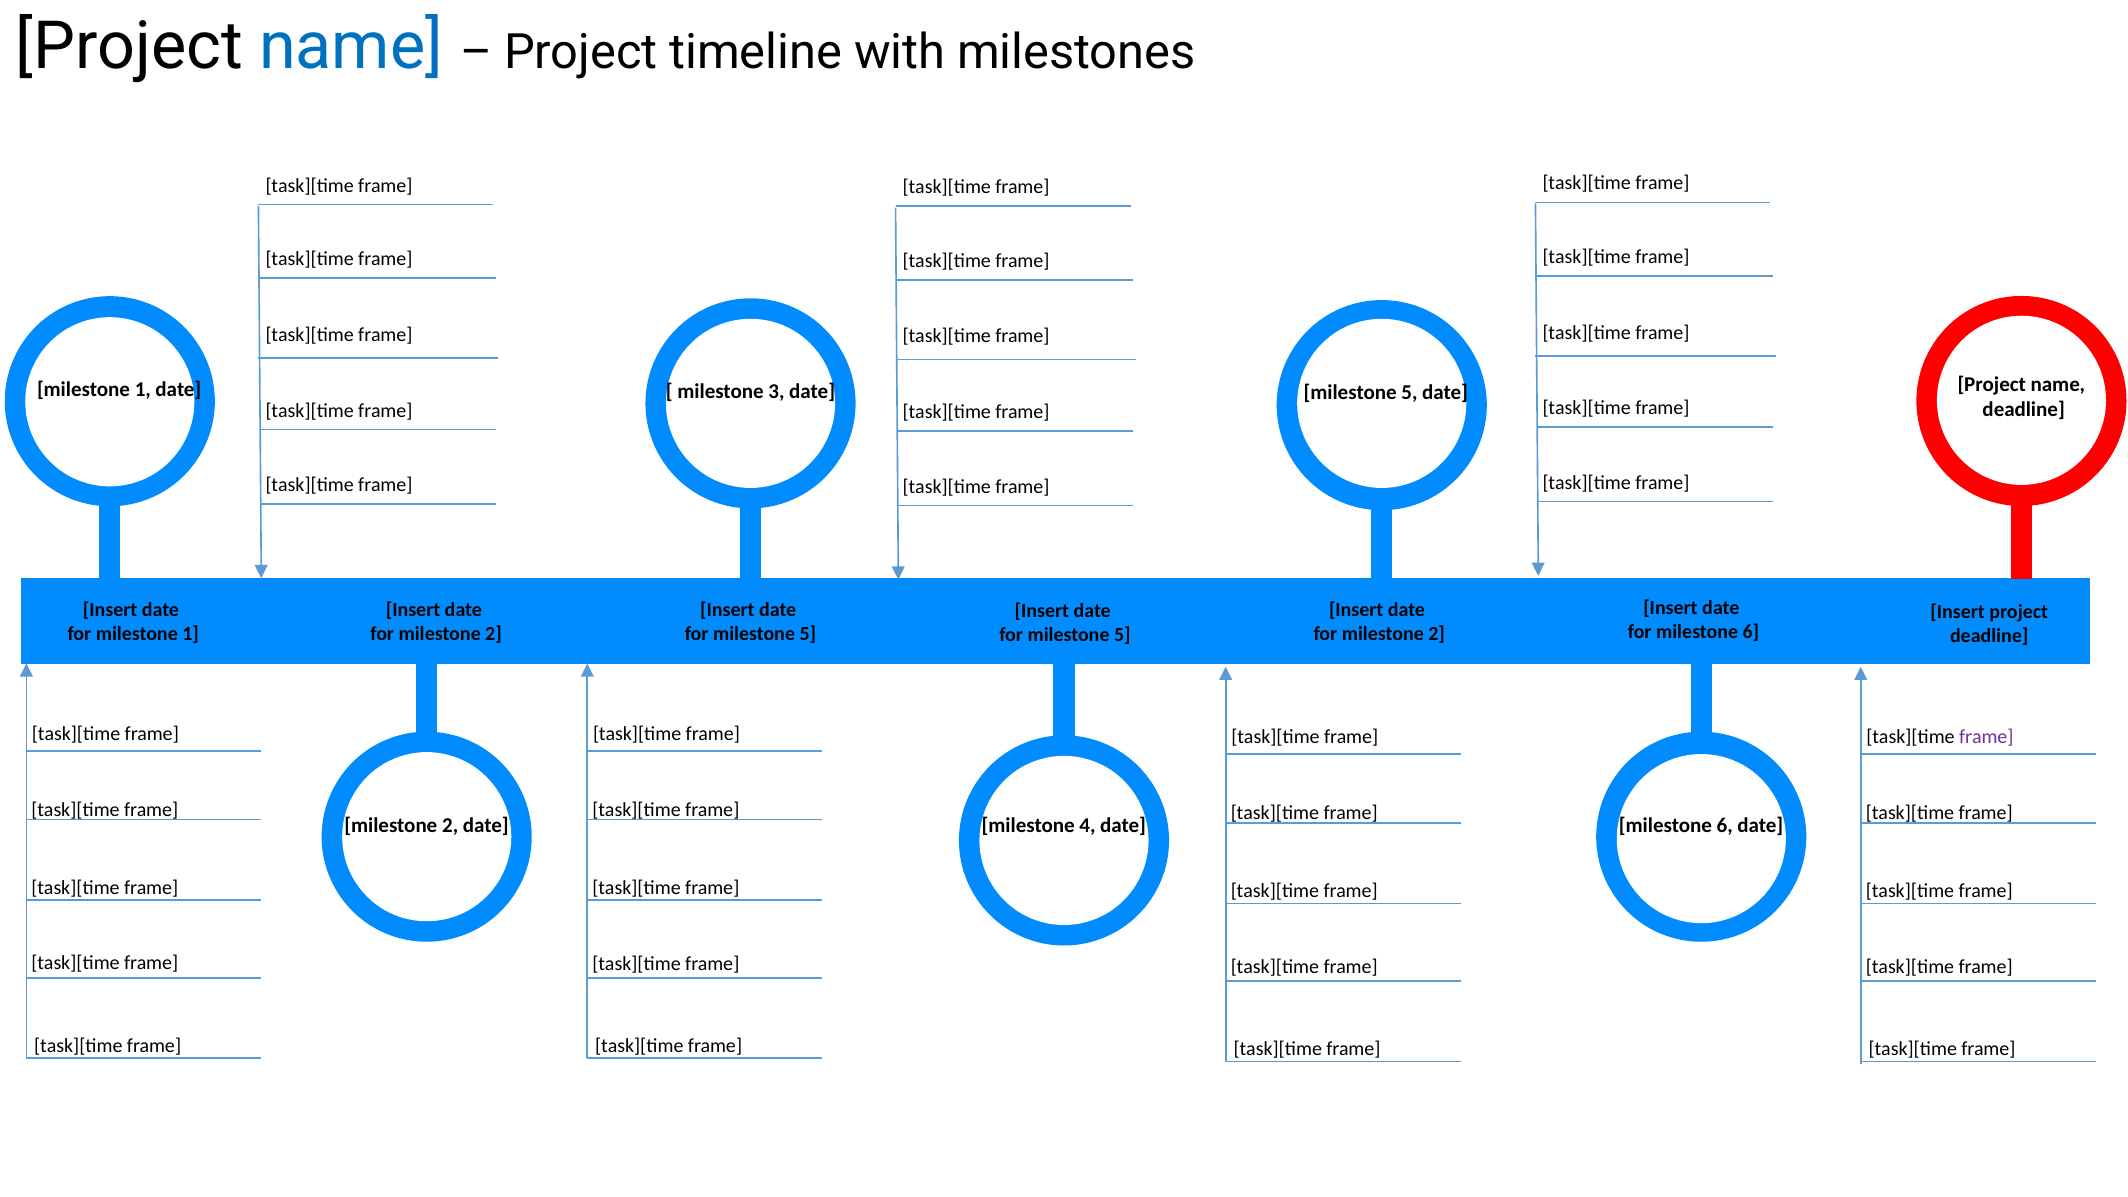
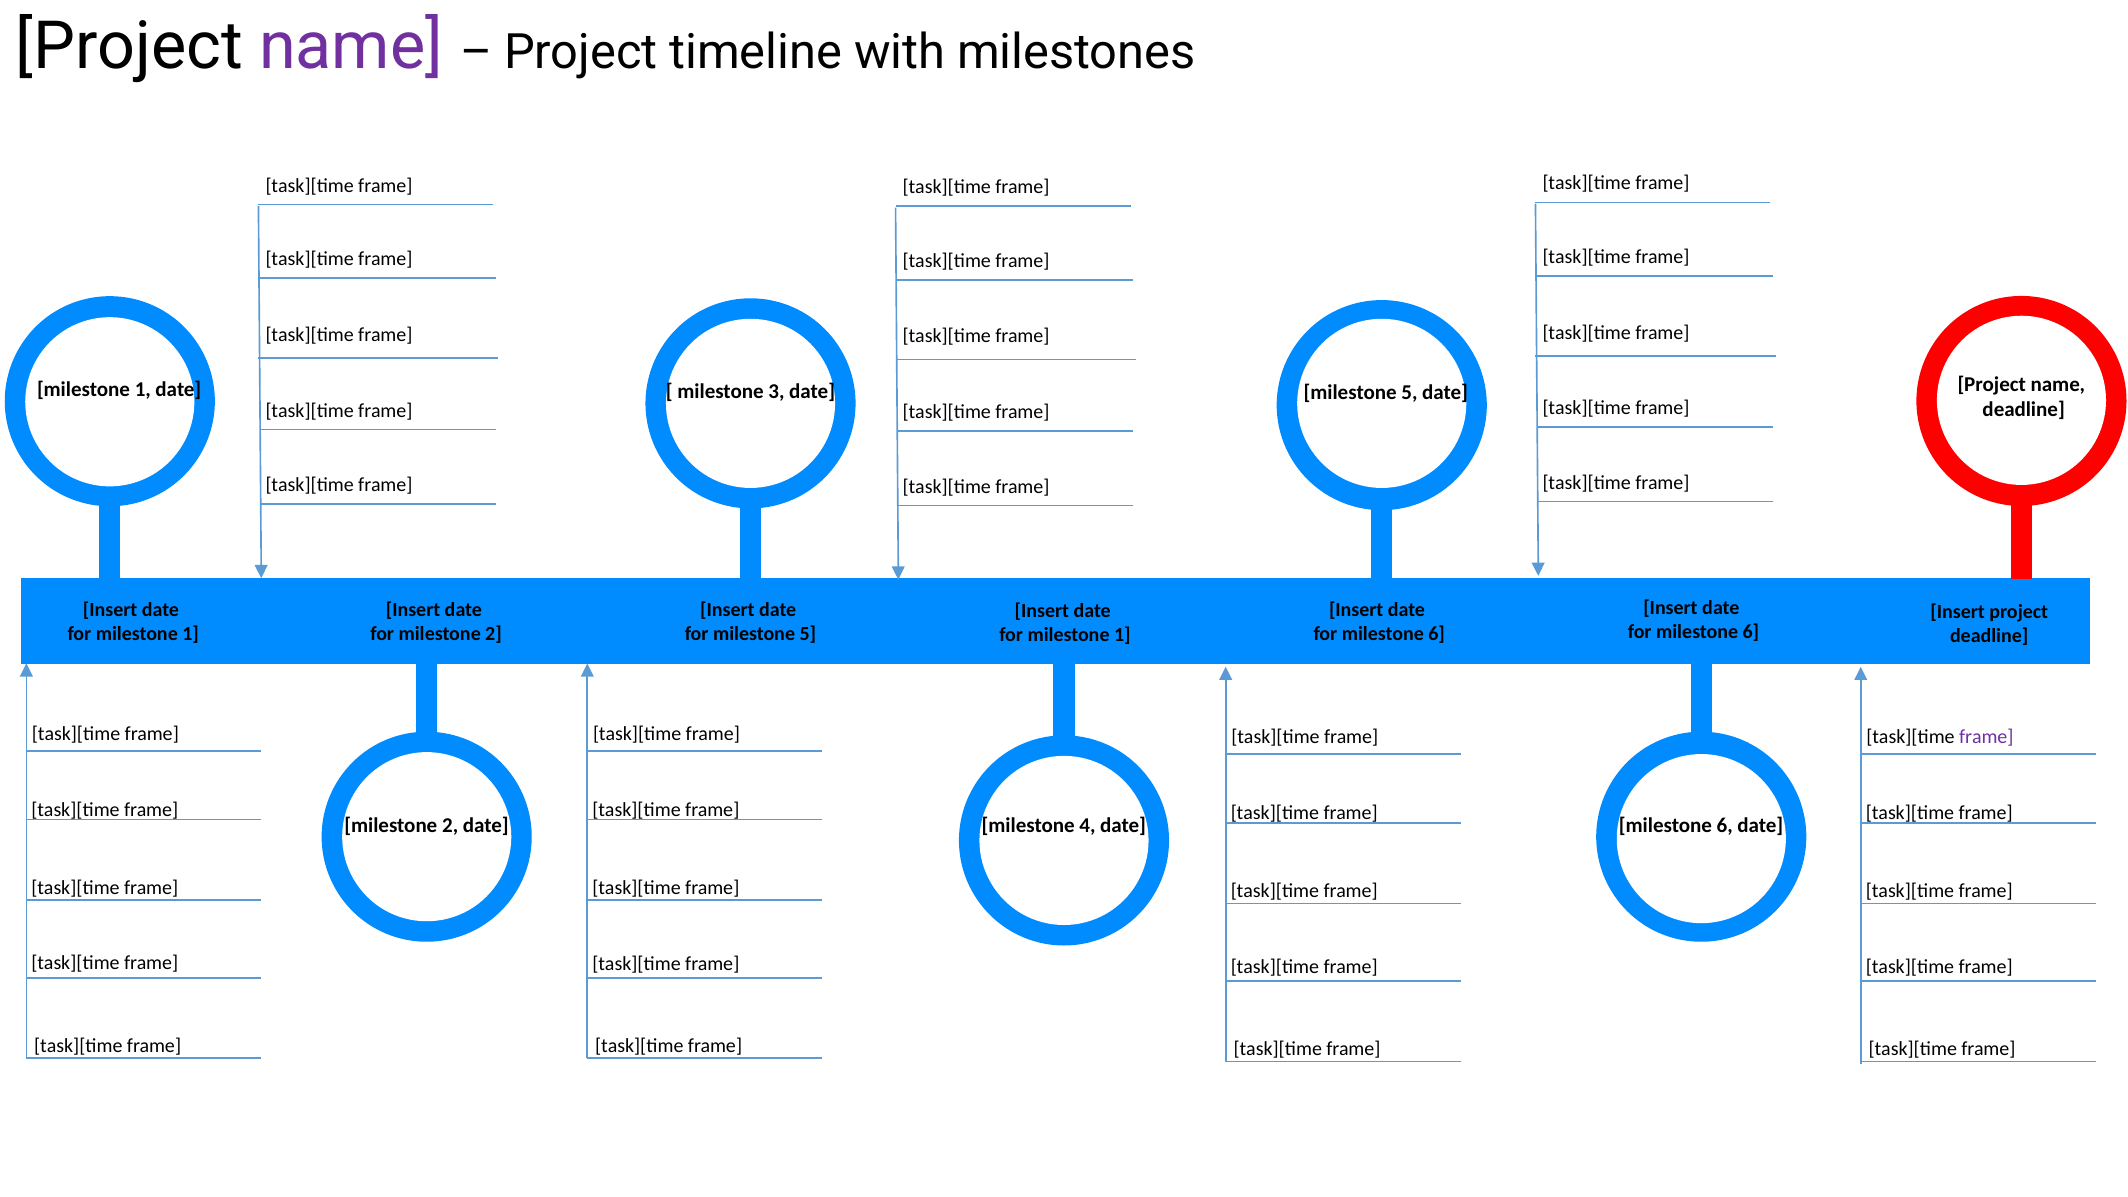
name colour: blue -> purple (351, 46)
2: 2 -> 6 (1437, 634)
5: 5 -> 1 (1122, 635)
